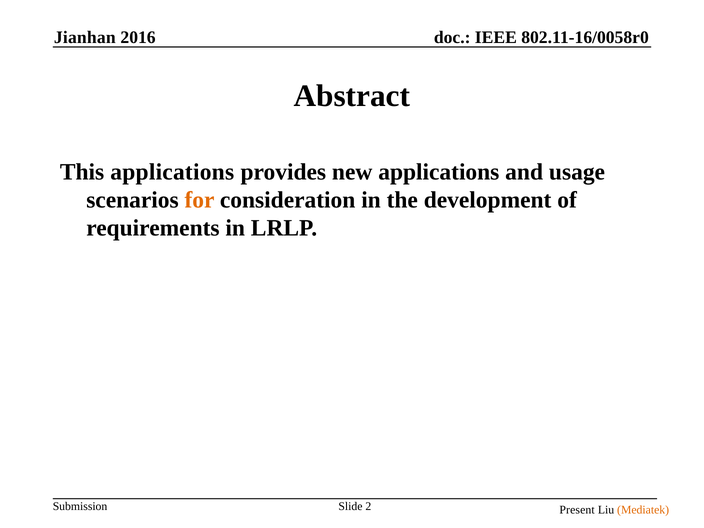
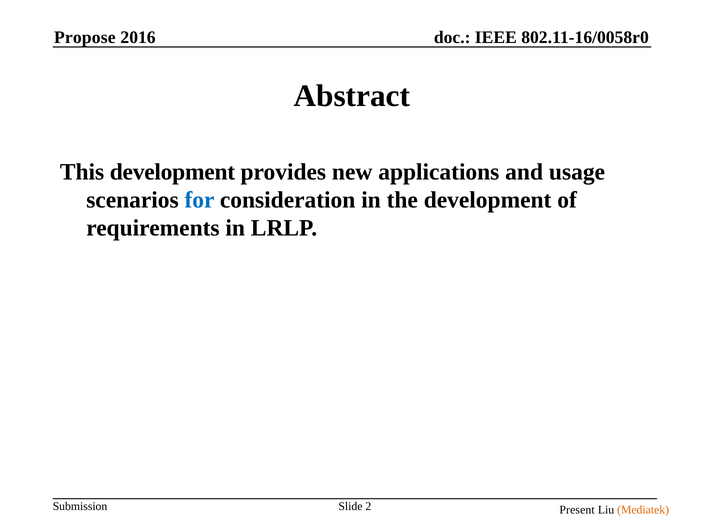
Jianhan: Jianhan -> Propose (85, 38)
This applications: applications -> development (172, 172)
for colour: orange -> blue (200, 200)
